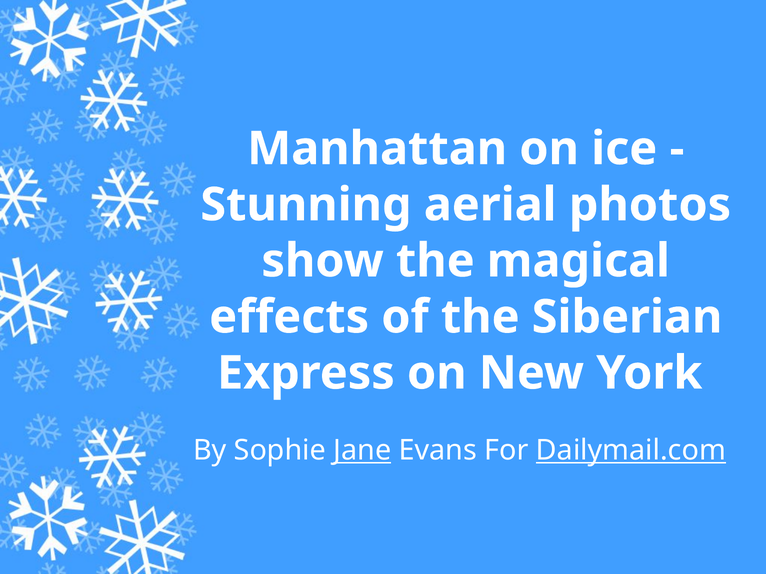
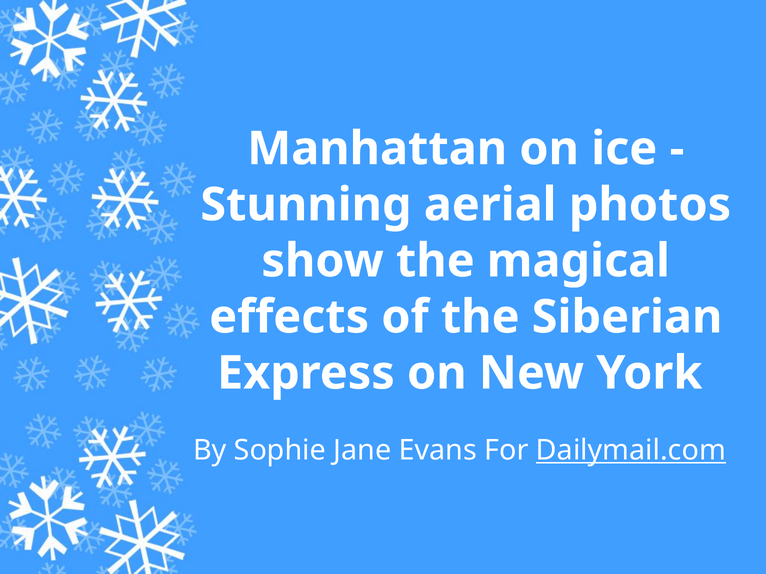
Jane underline: present -> none (362, 451)
